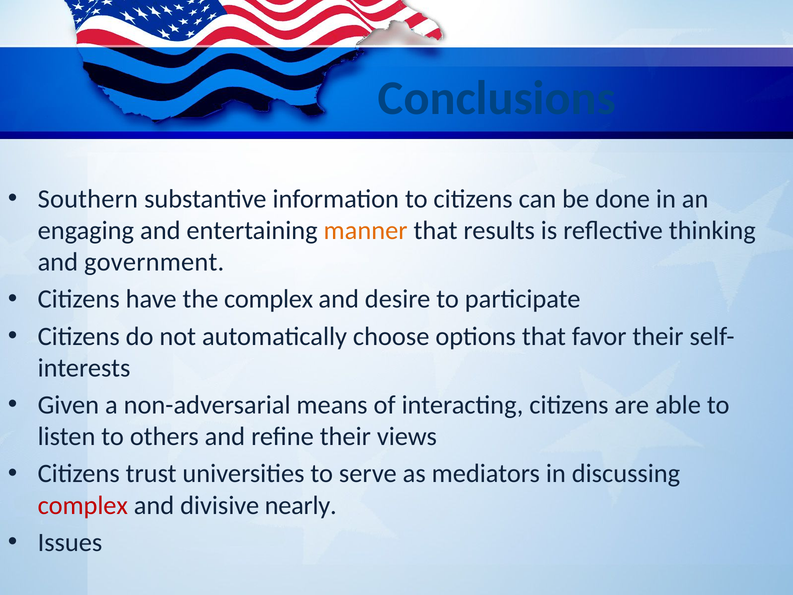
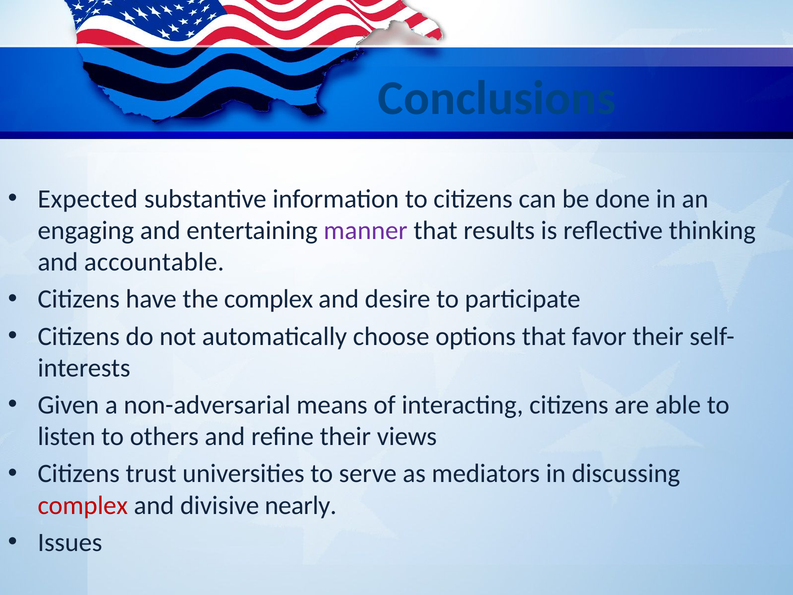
Southern: Southern -> Expected (88, 199)
manner colour: orange -> purple (366, 230)
government: government -> accountable (154, 262)
